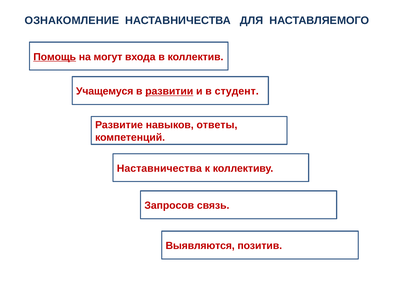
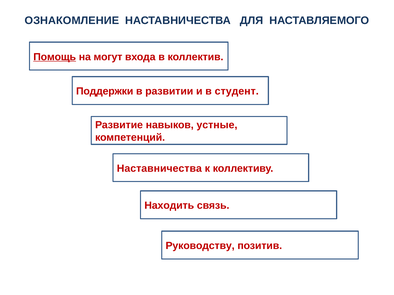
Учащемуся: Учащемуся -> Поддержки (105, 91)
развитии underline: present -> none (169, 91)
ответы: ответы -> устные (217, 125)
Запросов: Запросов -> Находить (169, 206)
Выявляются: Выявляются -> Руководству (200, 246)
